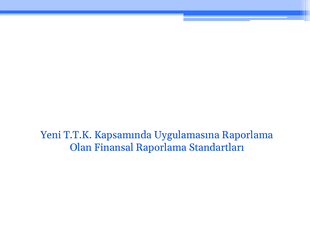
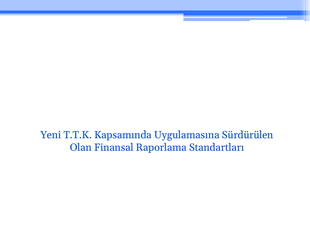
Uygulamasına Raporlama: Raporlama -> Sürdürülen (248, 135)
